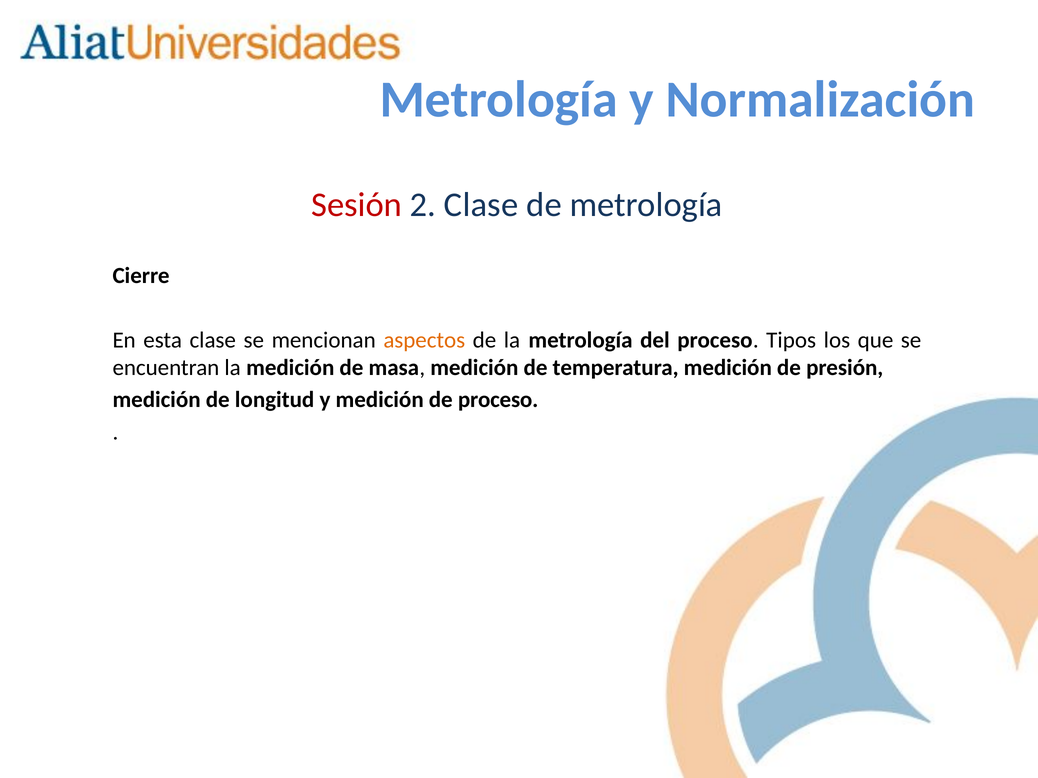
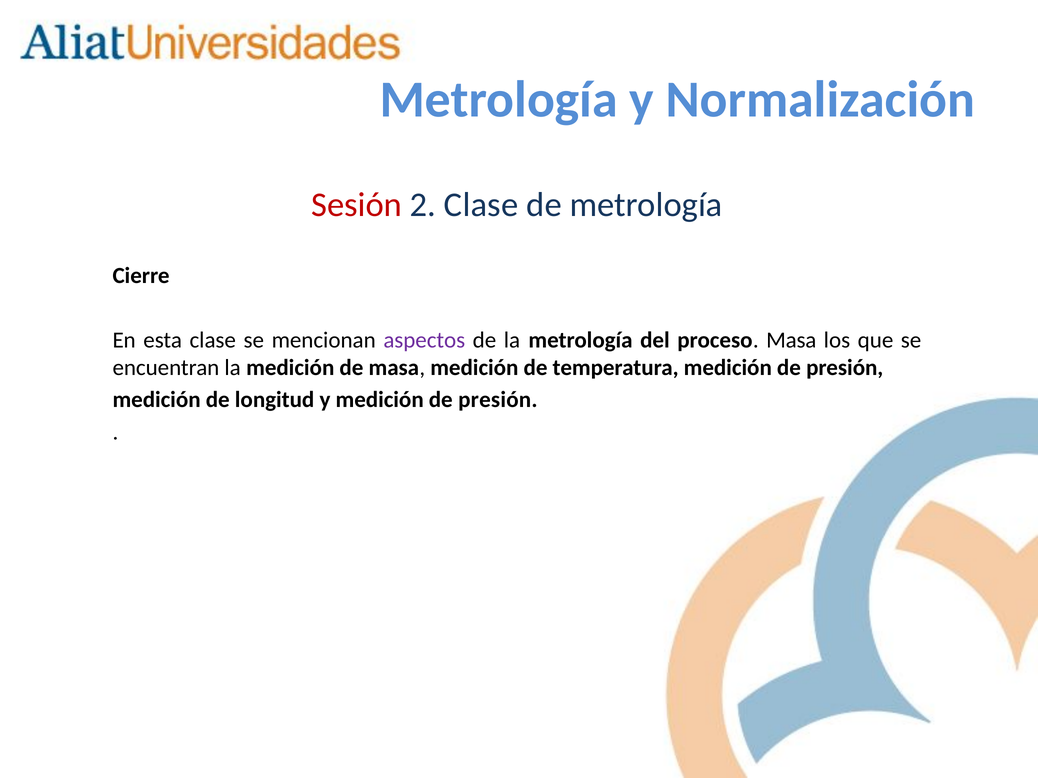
aspectos colour: orange -> purple (424, 340)
proceso Tipos: Tipos -> Masa (791, 340)
y medición de proceso: proceso -> presión (498, 400)
